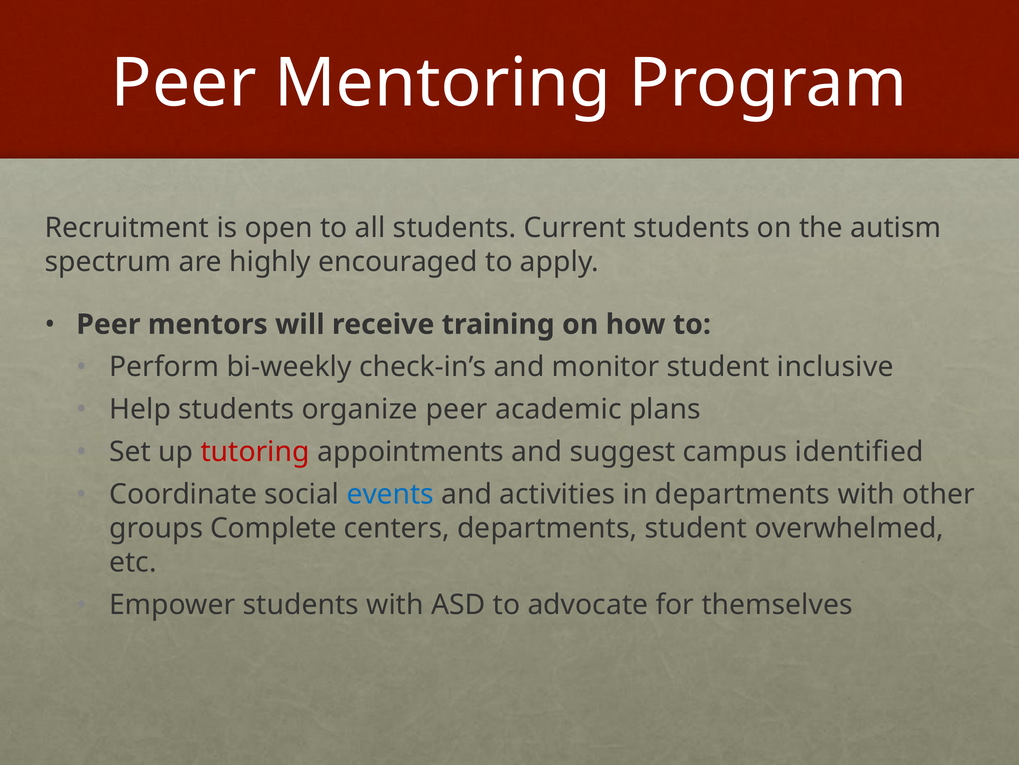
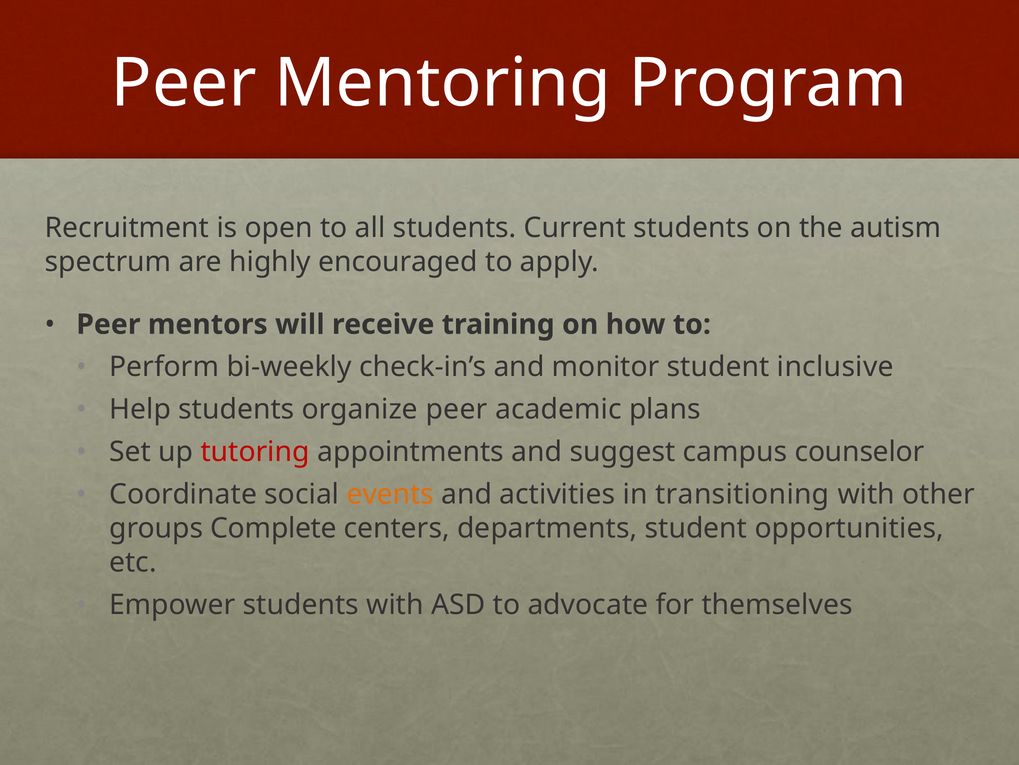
identified: identified -> counselor (860, 452)
events colour: blue -> orange (390, 494)
in departments: departments -> transitioning (742, 494)
overwhelmed: overwhelmed -> opportunities (849, 528)
